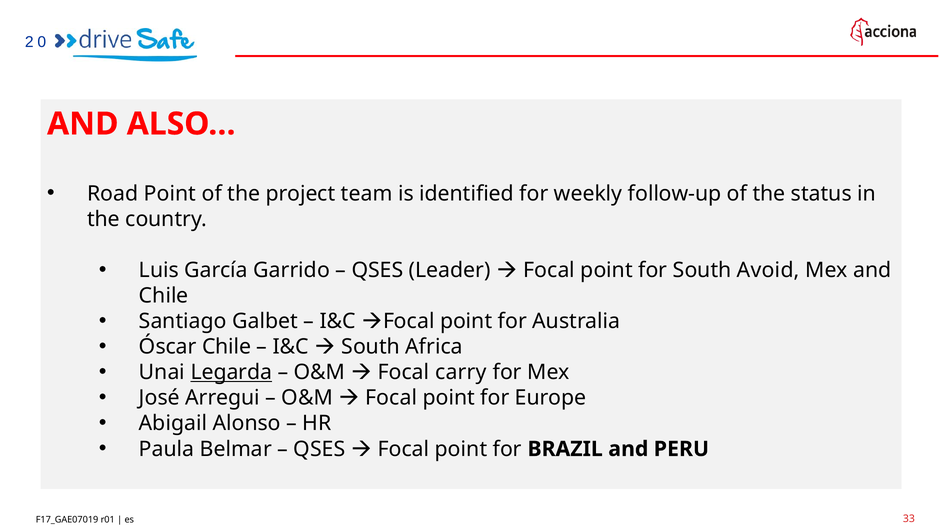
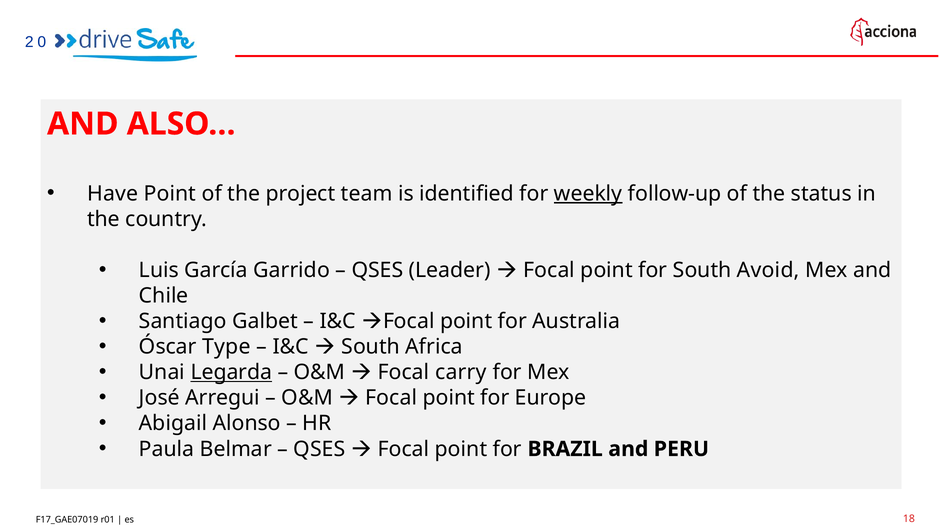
Road: Road -> Have (113, 193)
weekly underline: none -> present (588, 193)
Óscar Chile: Chile -> Type (226, 347)
33: 33 -> 18 (909, 519)
